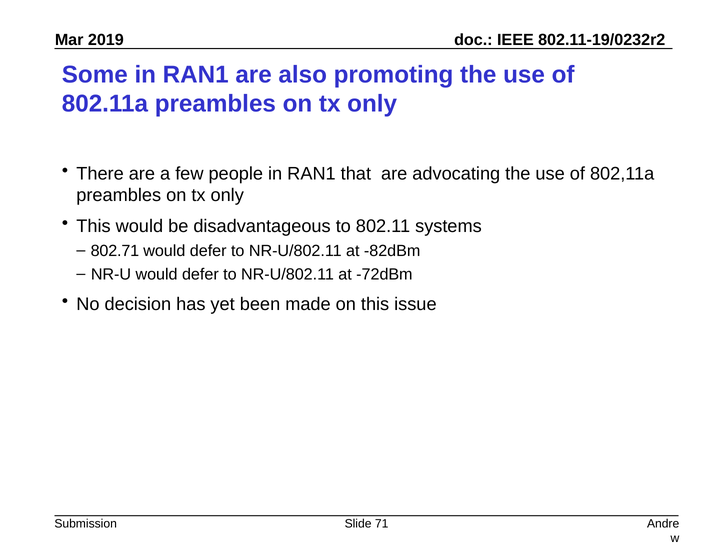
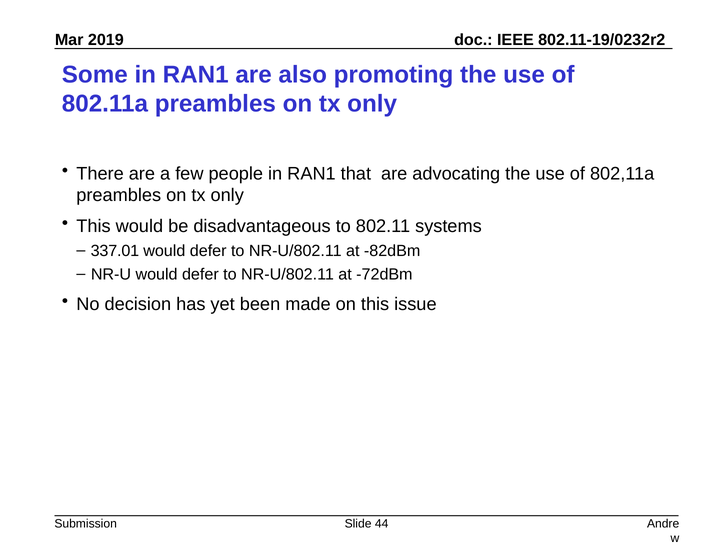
802.71: 802.71 -> 337.01 (115, 251)
71: 71 -> 44 (382, 523)
